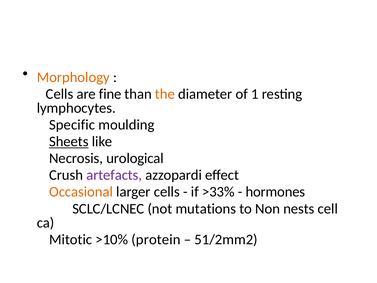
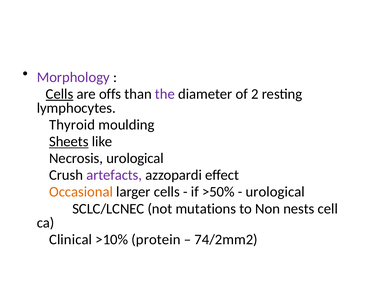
Morphology colour: orange -> purple (73, 77)
Cells underline: none -> present (60, 94)
fine: fine -> offs (110, 94)
the colour: orange -> purple (165, 94)
1: 1 -> 2 (255, 94)
Specific: Specific -> Thyroid (72, 125)
>33%: >33% -> >50% (218, 192)
hormones: hormones -> urological (275, 192)
Mitotic: Mitotic -> Clinical (71, 239)
51/2mm2: 51/2mm2 -> 74/2mm2 (226, 239)
